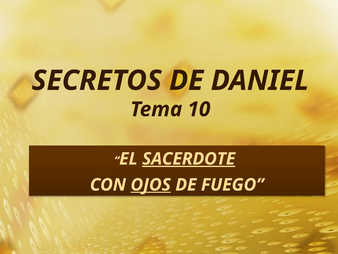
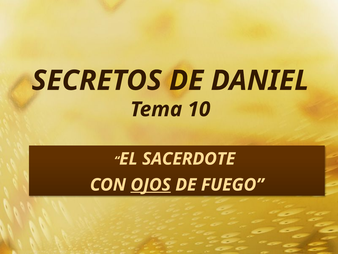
SACERDOTE underline: present -> none (189, 159)
